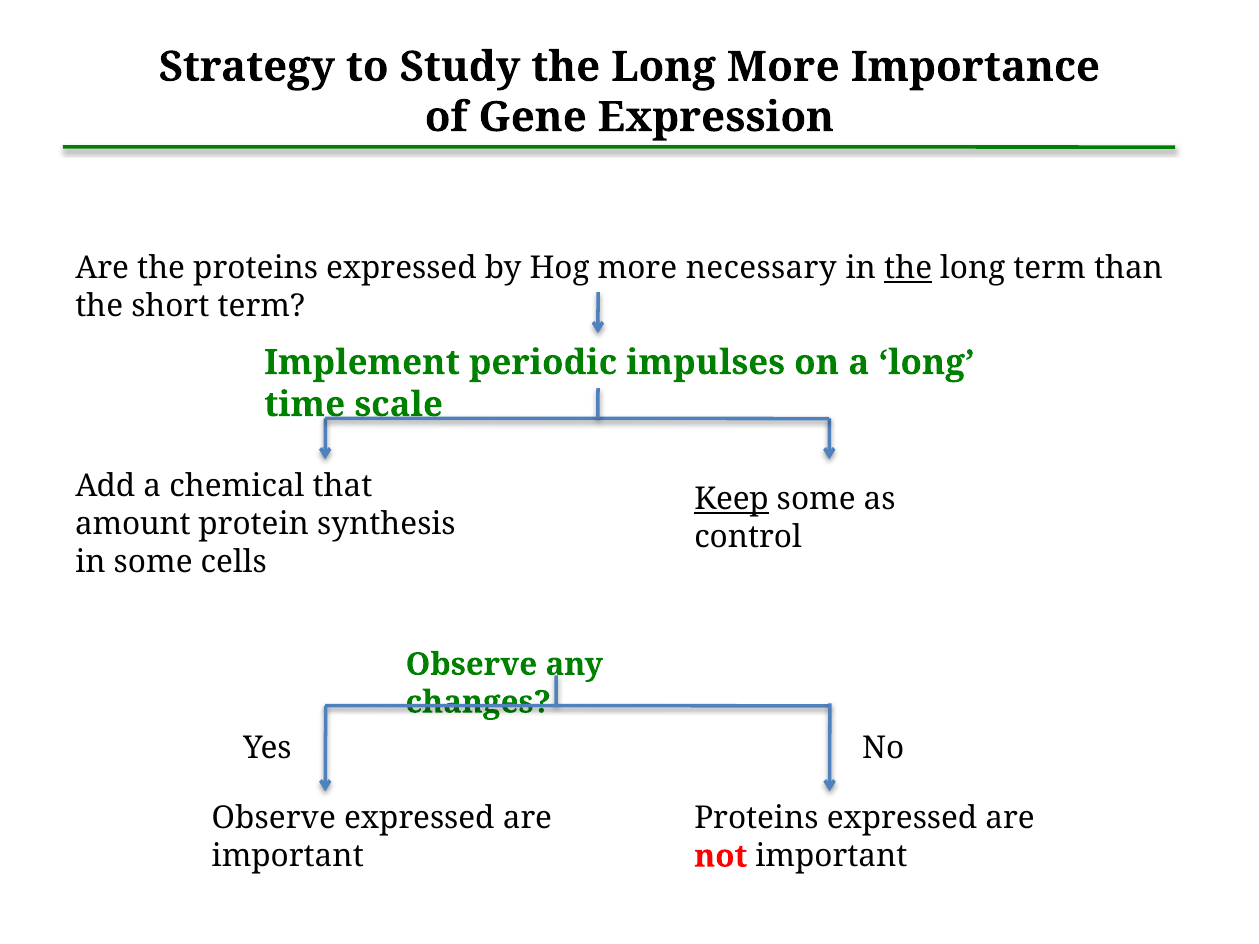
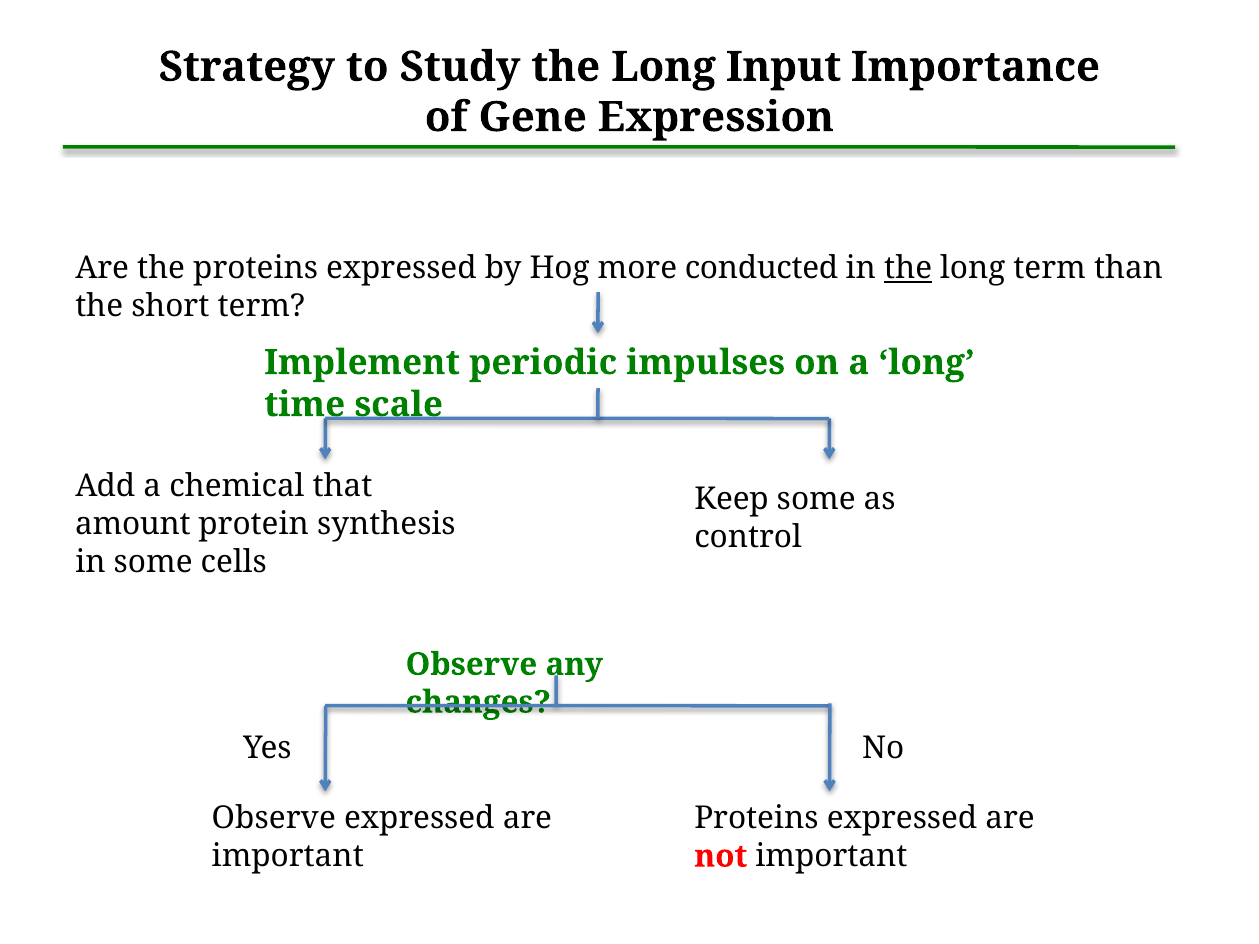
Long More: More -> Input (784, 67)
necessary: necessary -> conducted (762, 269)
Keep underline: present -> none (732, 499)
